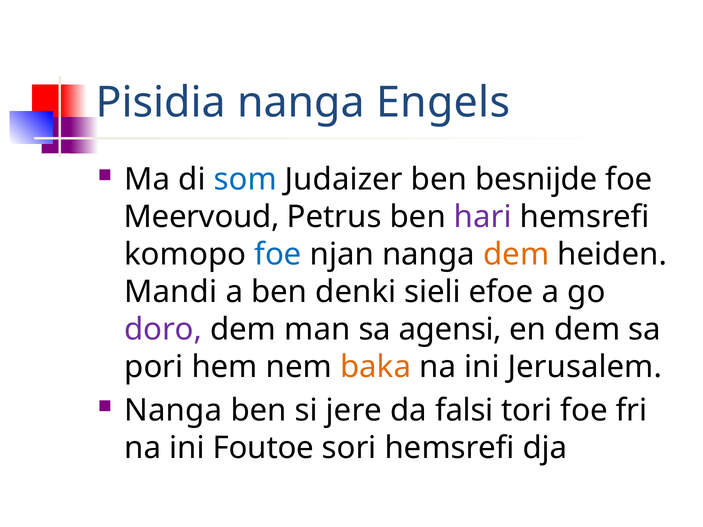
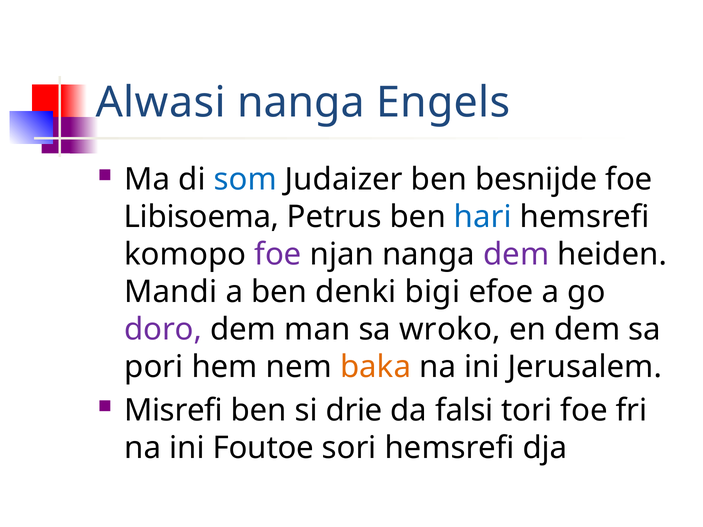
Pisidia: Pisidia -> Alwasi (161, 103)
Meervoud: Meervoud -> Libisoema (202, 217)
hari colour: purple -> blue (483, 217)
foe colour: blue -> purple (278, 255)
dem colour: orange -> purple (516, 255)
sieli: sieli -> bigi (432, 292)
agensi: agensi -> wroko (450, 330)
Nanga: Nanga -> Misrefi (174, 411)
jere: jere -> drie (354, 411)
